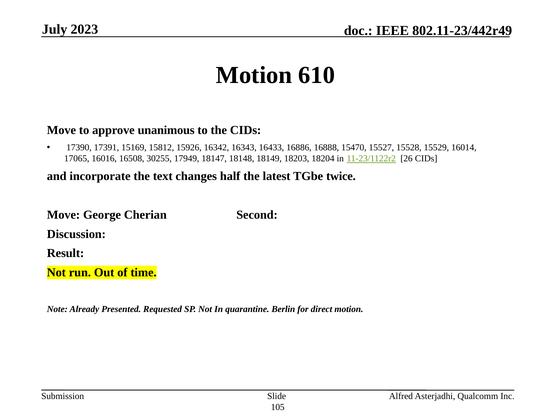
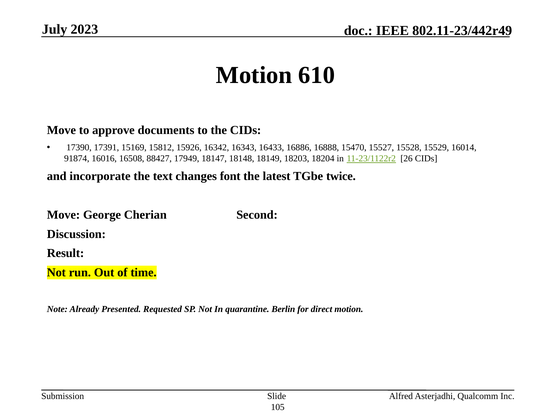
unanimous: unanimous -> documents (166, 130)
17065: 17065 -> 91874 (77, 159)
30255: 30255 -> 88427 (159, 159)
half: half -> font (230, 176)
